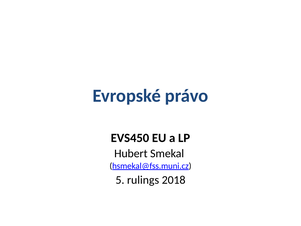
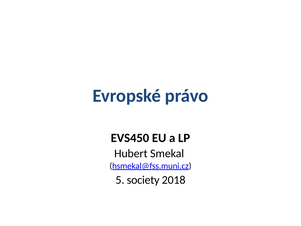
rulings: rulings -> society (143, 180)
